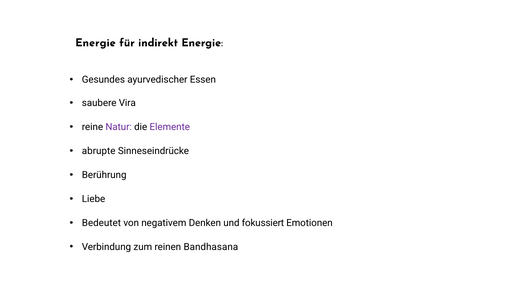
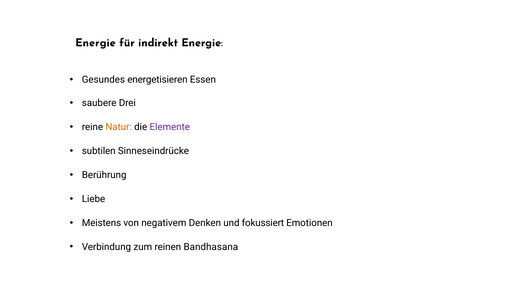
ayurvedischer: ayurvedischer -> energetisieren (157, 80)
Vira: Vira -> Drei (127, 103)
Natur colour: purple -> orange (119, 127)
abrupte: abrupte -> subtilen (99, 151)
Bedeutet: Bedeutet -> Meistens (101, 223)
